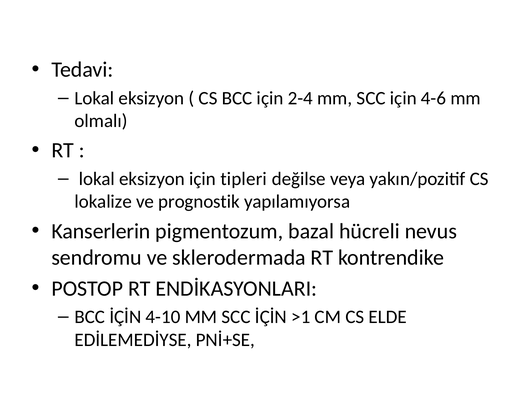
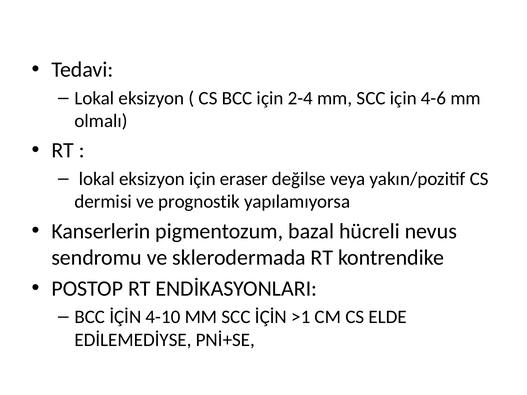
tipleri: tipleri -> eraser (244, 179)
lokalize: lokalize -> dermisi (103, 202)
